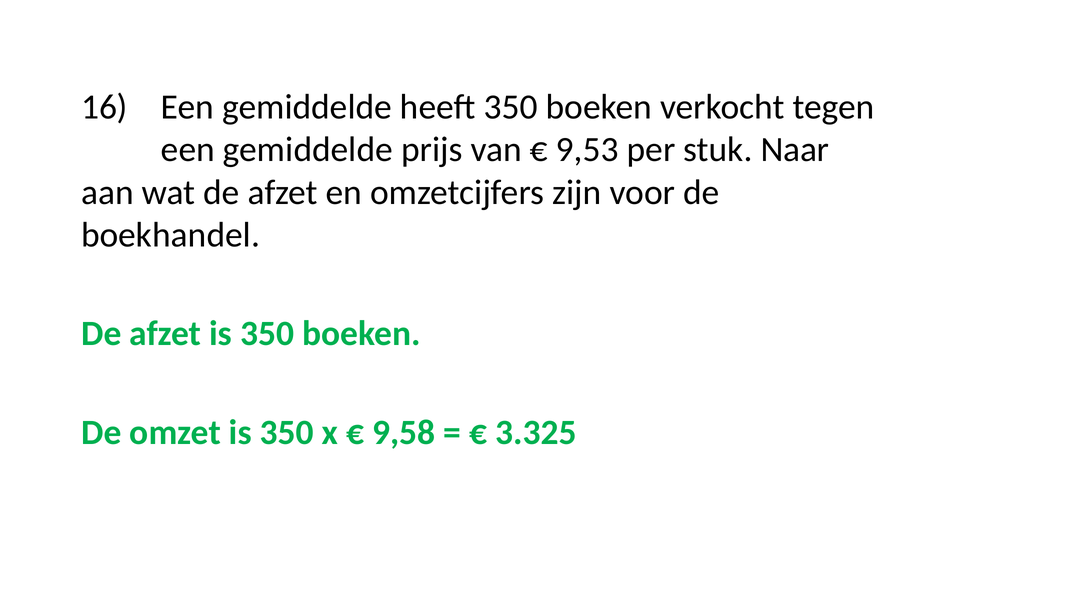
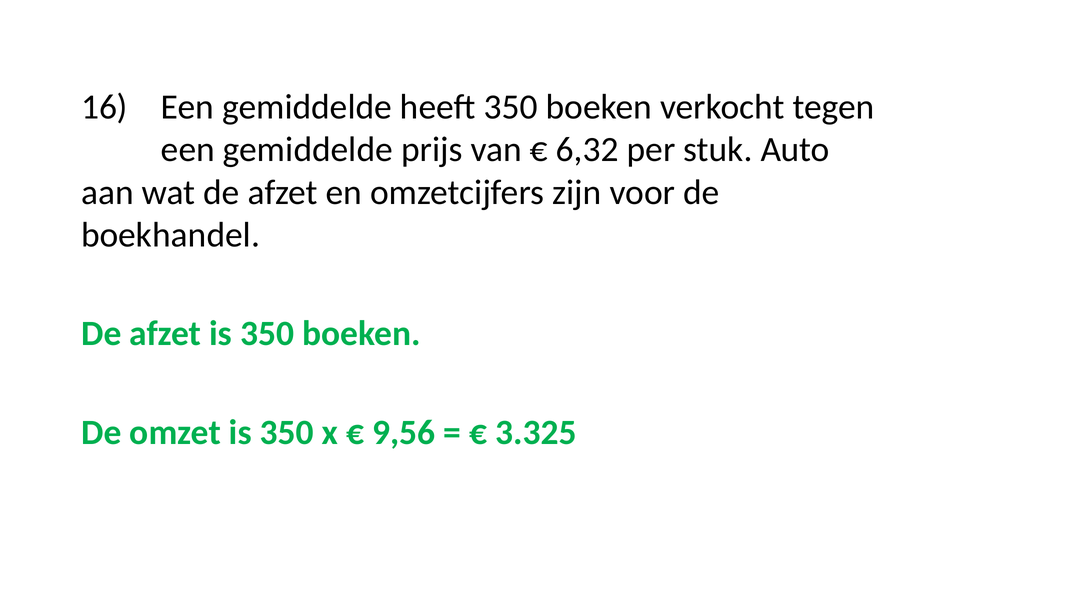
9,53: 9,53 -> 6,32 (587, 150)
Naar: Naar -> Auto (795, 150)
9,58: 9,58 -> 9,56 (404, 433)
